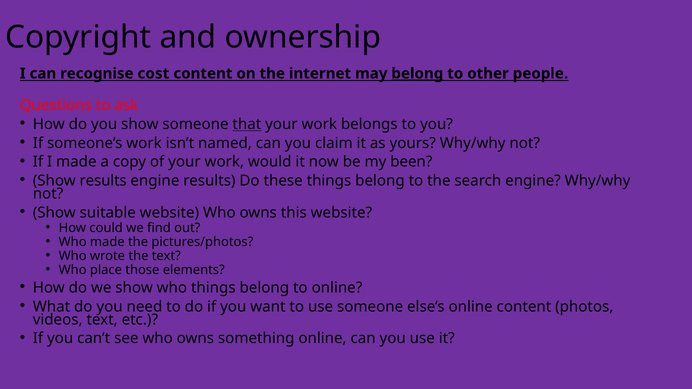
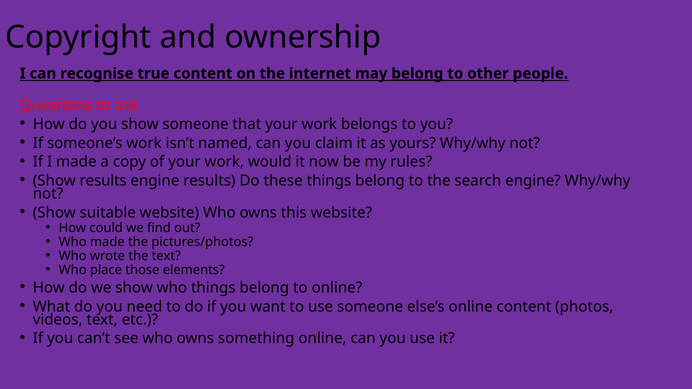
cost: cost -> true (153, 74)
that underline: present -> none (247, 124)
been: been -> rules (411, 162)
